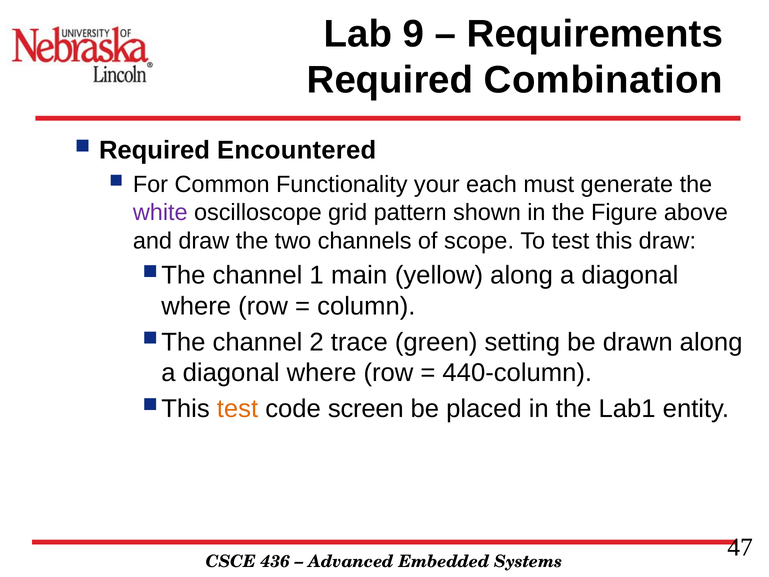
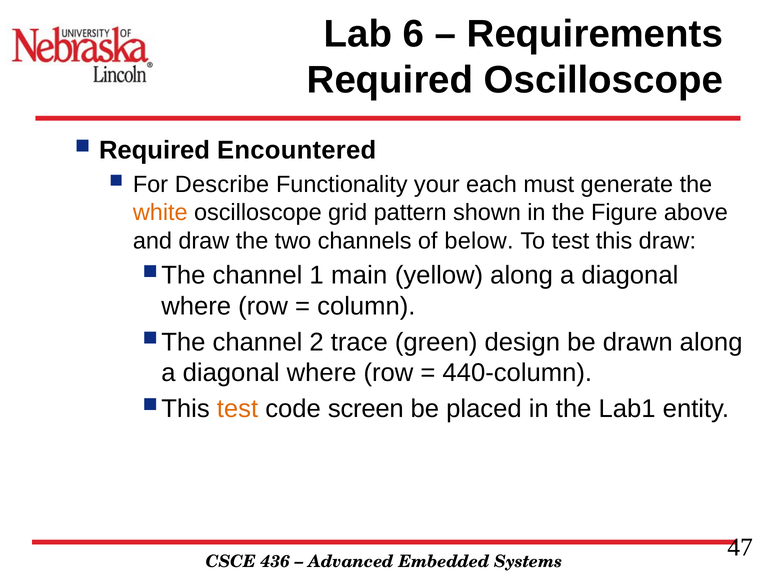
9: 9 -> 6 (413, 34)
Required Combination: Combination -> Oscilloscope (603, 80)
Common: Common -> Describe (222, 184)
white colour: purple -> orange (160, 212)
scope: scope -> below (479, 241)
setting: setting -> design (522, 342)
